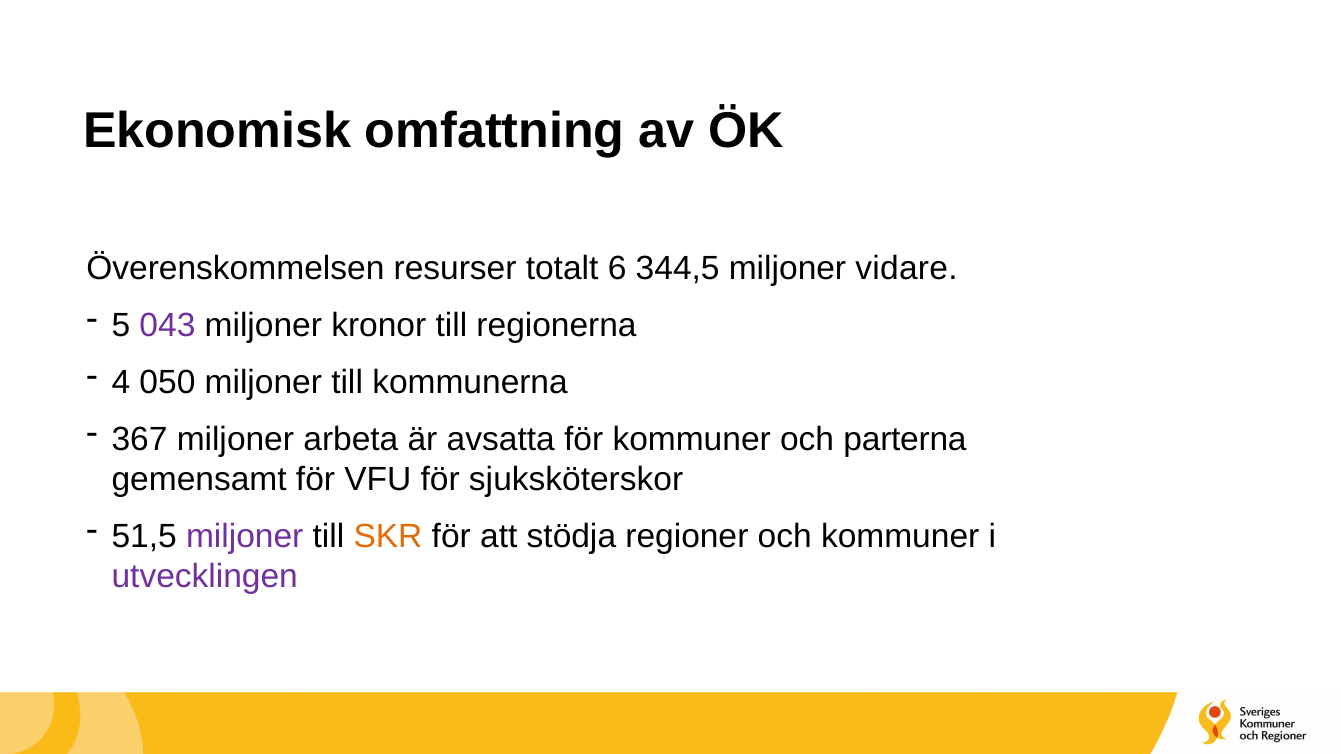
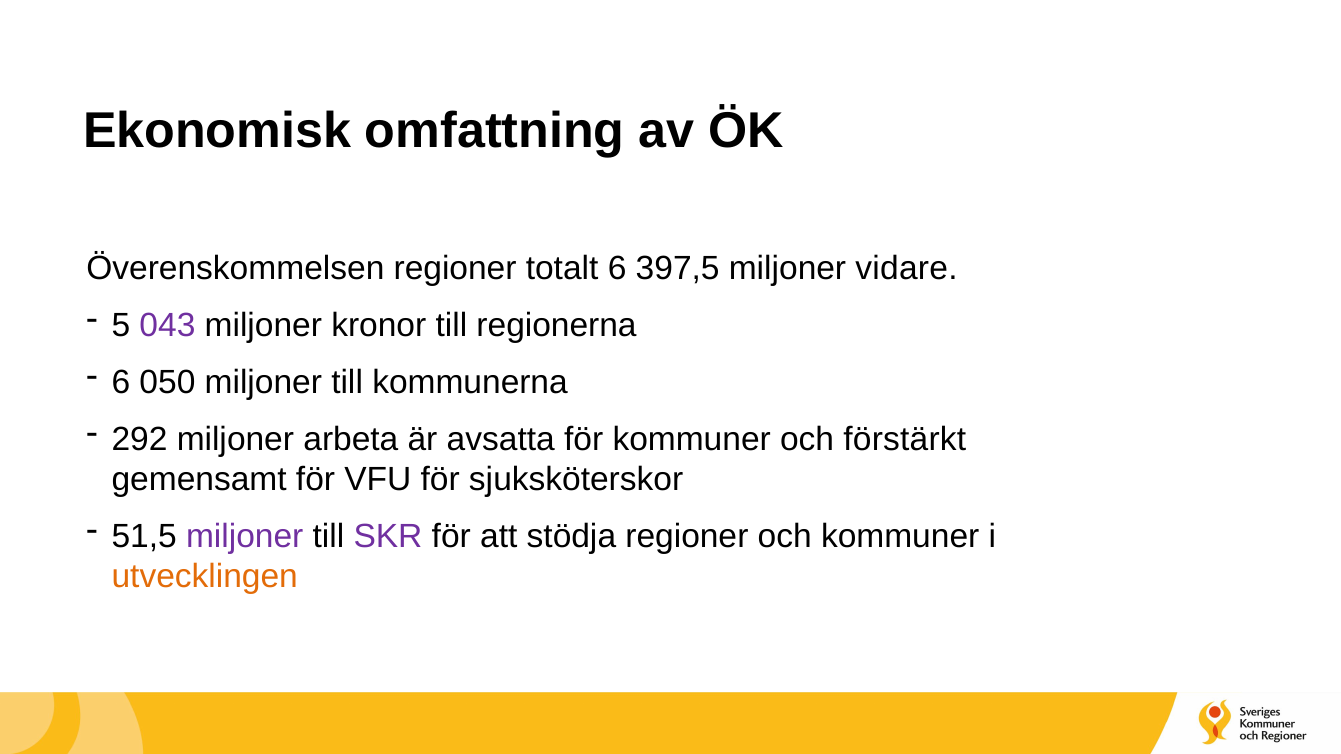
Överenskommelsen resurser: resurser -> regioner (455, 268)
344,5: 344,5 -> 397,5 (678, 268)
4: 4 -> 6 (121, 382)
367: 367 -> 292 (140, 439)
parterna: parterna -> förstärkt (905, 439)
SKR colour: orange -> purple (388, 537)
utvecklingen colour: purple -> orange (205, 577)
